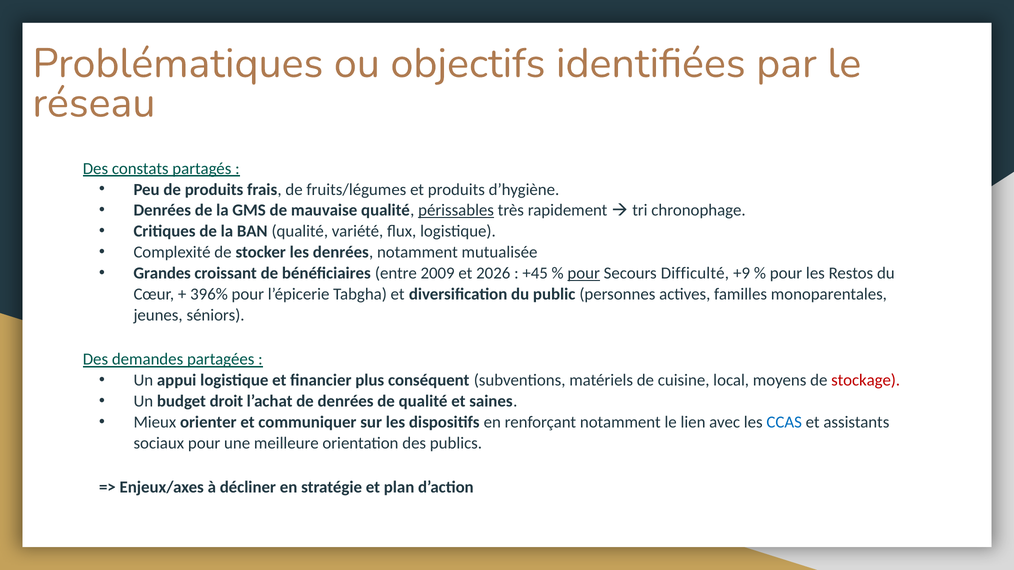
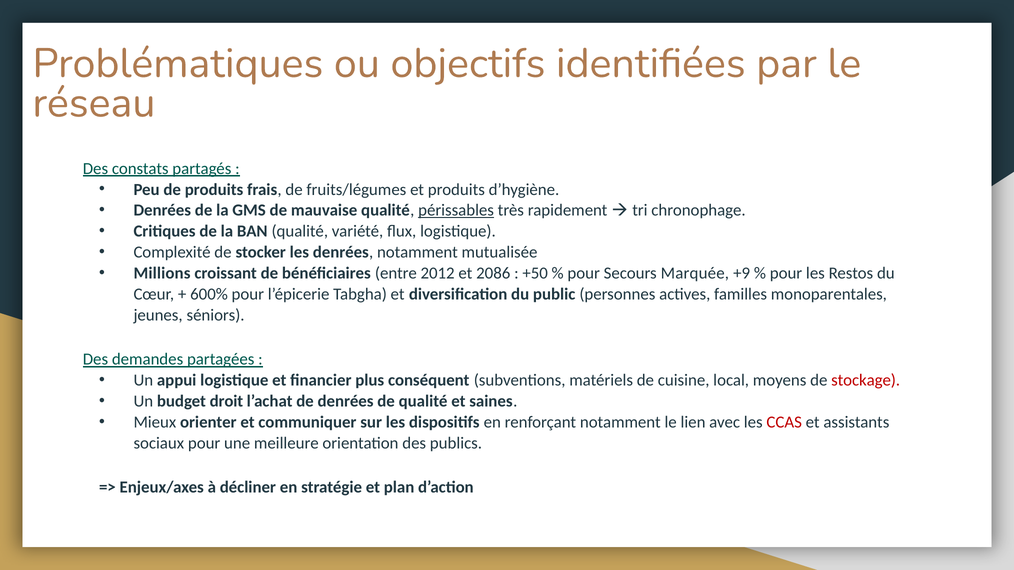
Grandes: Grandes -> Millions (162, 273)
2009: 2009 -> 2012 (438, 273)
2026: 2026 -> 2086 (493, 273)
+45: +45 -> +50 (535, 273)
pour underline: present -> none (584, 273)
Difficulté: Difficulté -> Marquée (695, 273)
396%: 396% -> 600% (209, 294)
CCAS colour: blue -> red (784, 422)
